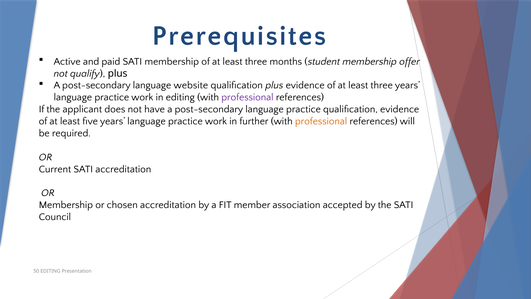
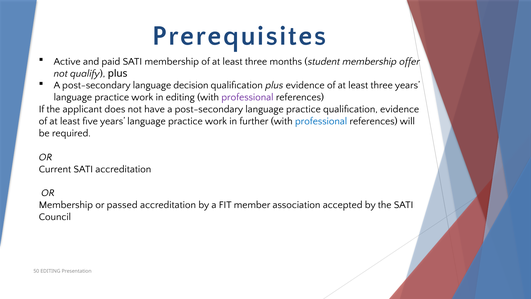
website: website -> decision (191, 85)
professional colour: orange -> blue (321, 121)
chosen: chosen -> passed (122, 205)
